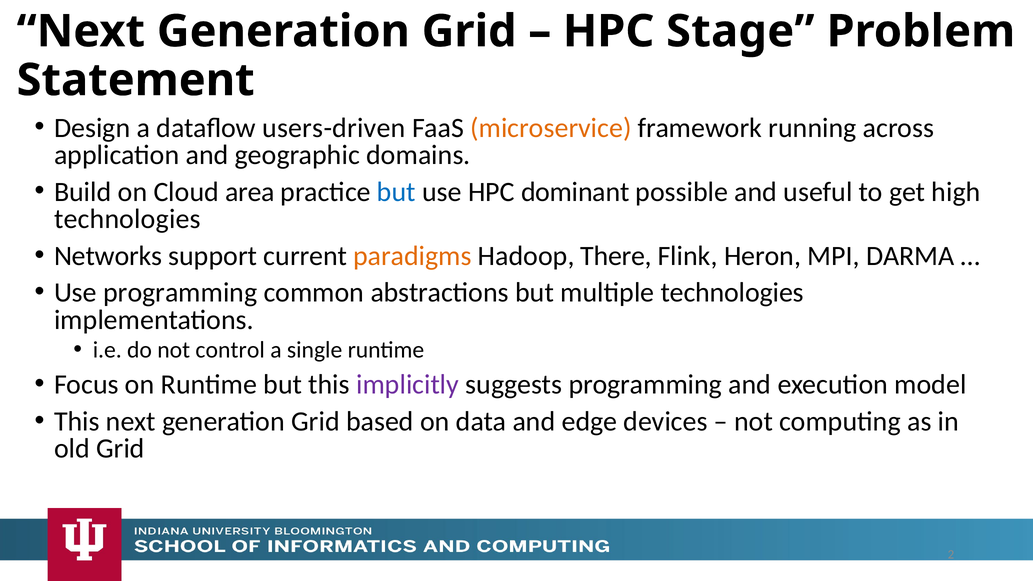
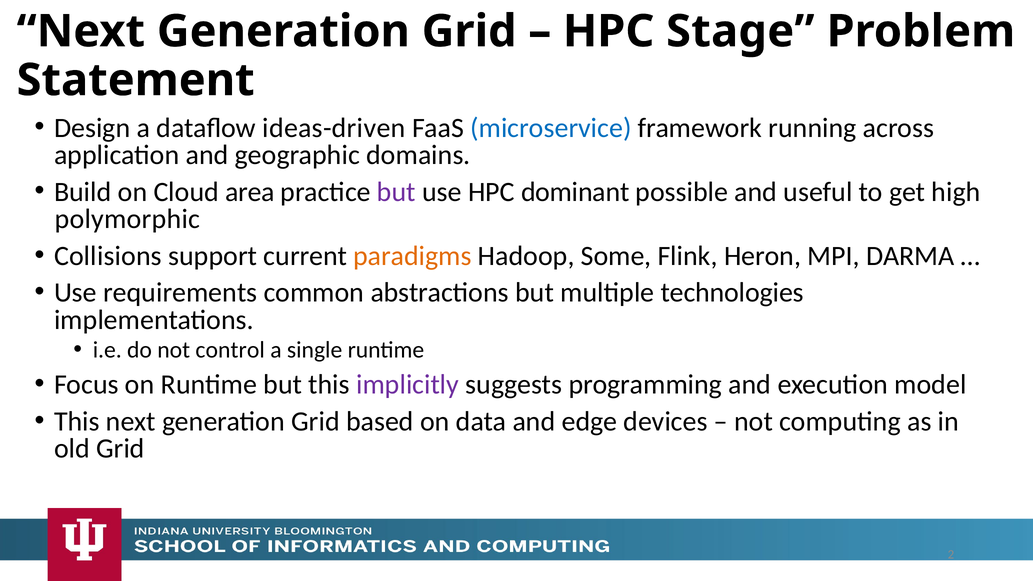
users-driven: users-driven -> ideas-driven (334, 128)
microservice colour: orange -> blue (551, 128)
but colour: blue -> purple (396, 192)
technologies: technologies -> polymorphic (127, 219)
Networks: Networks -> Collisions (108, 256)
There: There -> Some (616, 256)
Use programming: programming -> requirements (180, 293)
